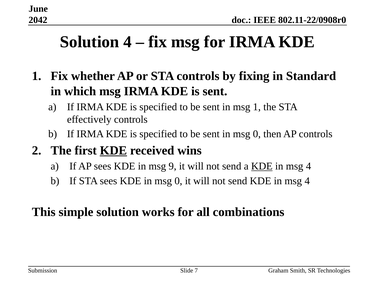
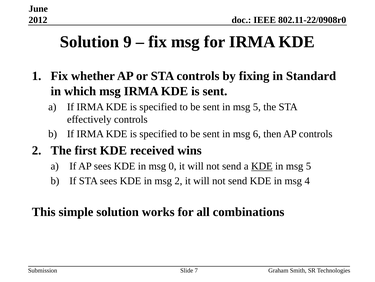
2042: 2042 -> 2012 (38, 20)
Solution 4: 4 -> 9 (128, 42)
sent in msg 1: 1 -> 5 (257, 107)
sent in msg 0: 0 -> 6 (257, 134)
KDE underline: present -> none (113, 150)
9: 9 -> 0 (173, 166)
4: 4 -> 5 (309, 166)
KDE in msg 0: 0 -> 2 (178, 180)
